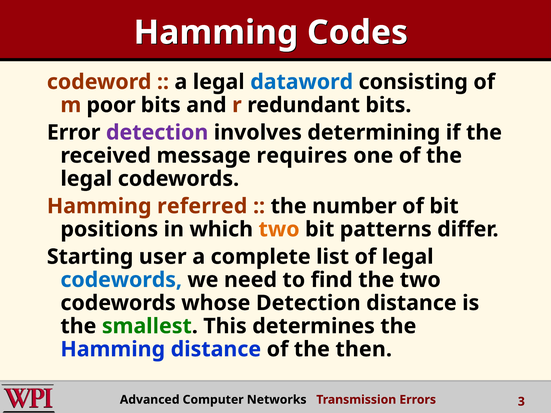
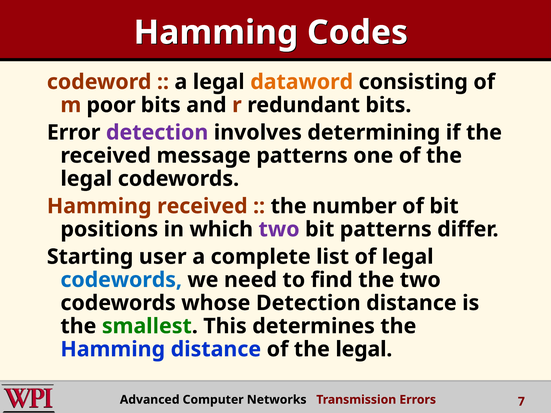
dataword colour: blue -> orange (302, 82)
message requires: requires -> patterns (302, 156)
Hamming referred: referred -> received (202, 206)
two colour: orange -> purple (279, 229)
distance of the then: then -> legal (364, 349)
3: 3 -> 7 (521, 402)
